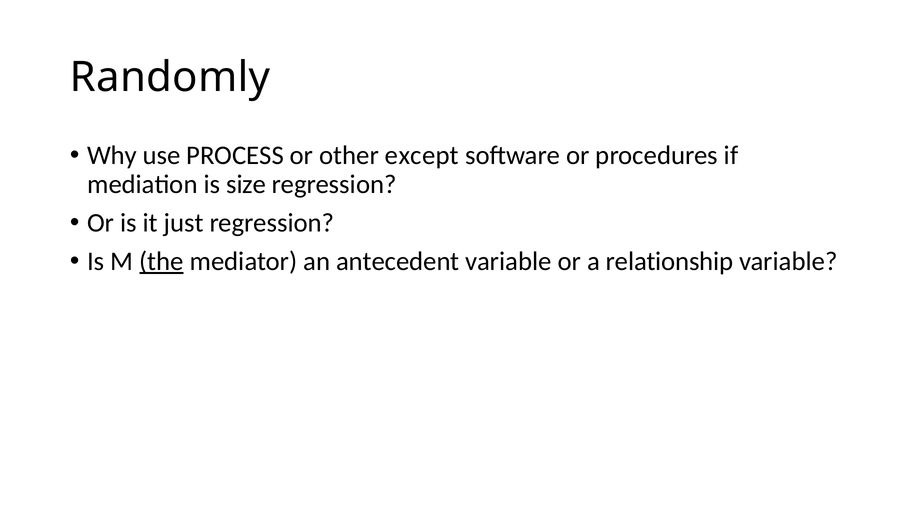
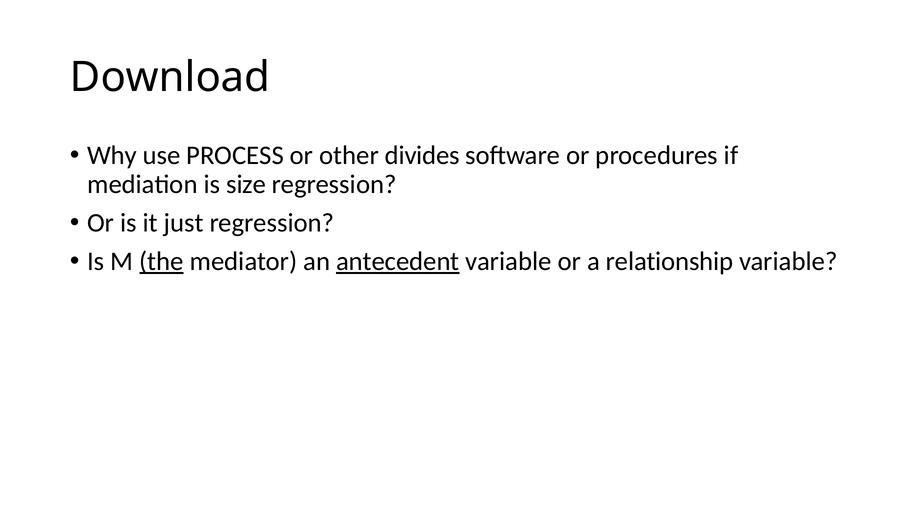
Randomly: Randomly -> Download (170, 77)
except: except -> divides (422, 155)
antecedent underline: none -> present (398, 261)
